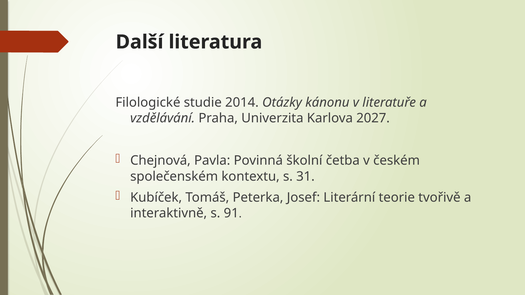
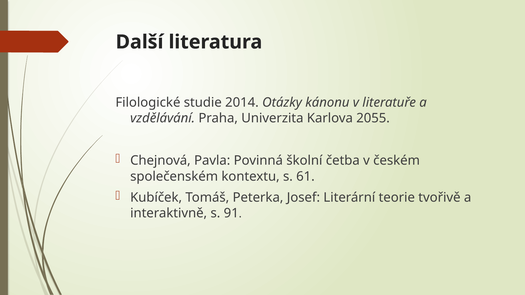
2027: 2027 -> 2055 (373, 118)
31: 31 -> 61 (305, 177)
